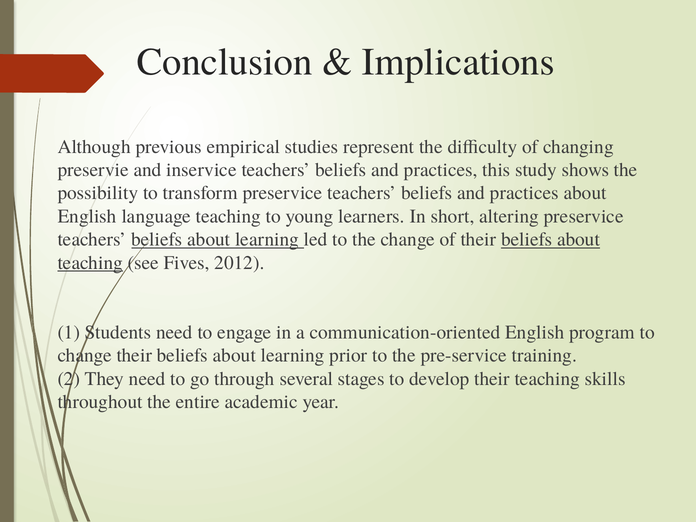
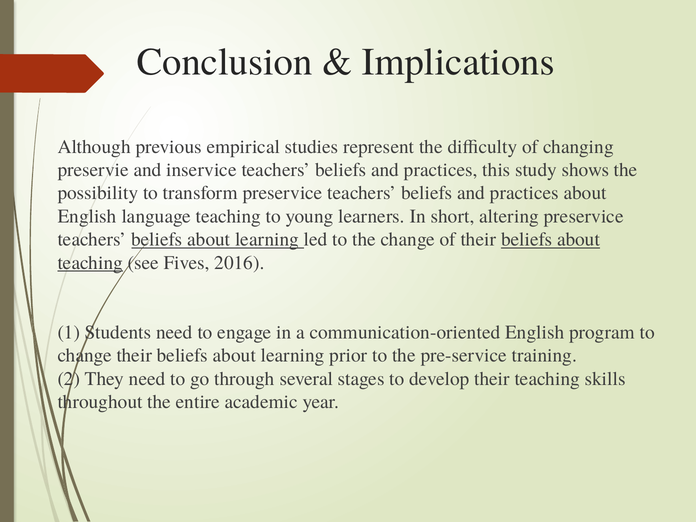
2012: 2012 -> 2016 (239, 263)
